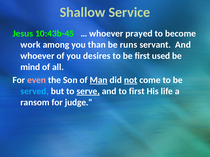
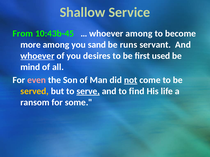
Jesus: Jesus -> From (23, 34)
whoever prayed: prayed -> among (139, 34)
work: work -> more (31, 45)
than: than -> sand (97, 45)
whoever underline: none -> present (37, 56)
Man underline: present -> none (99, 80)
served colour: light blue -> yellow (35, 91)
to first: first -> find (137, 91)
judge: judge -> some (79, 103)
